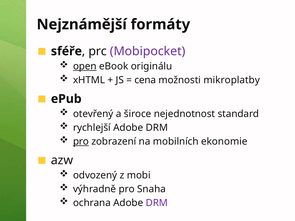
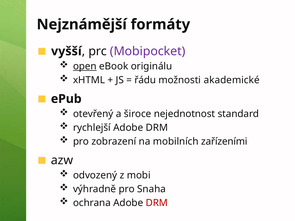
sféře: sféře -> vyšší (66, 51)
cena: cena -> řádu (145, 80)
mikroplatby: mikroplatby -> akademické (232, 80)
pro underline: present -> none (81, 142)
ekonomie: ekonomie -> zařízeními (224, 142)
DRM colour: purple -> red (157, 203)
